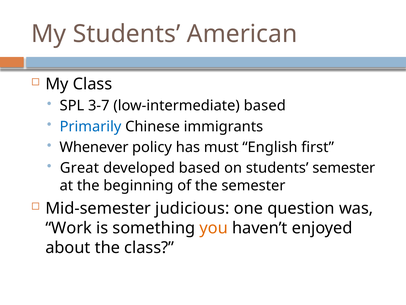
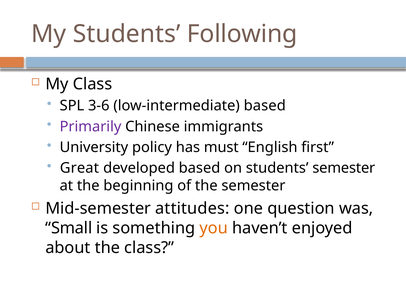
American: American -> Following (242, 34)
3-7: 3-7 -> 3-6 (99, 106)
Primarily colour: blue -> purple (90, 126)
Whenever: Whenever -> University (94, 147)
judicious: judicious -> attitudes (192, 208)
Work: Work -> Small (69, 228)
